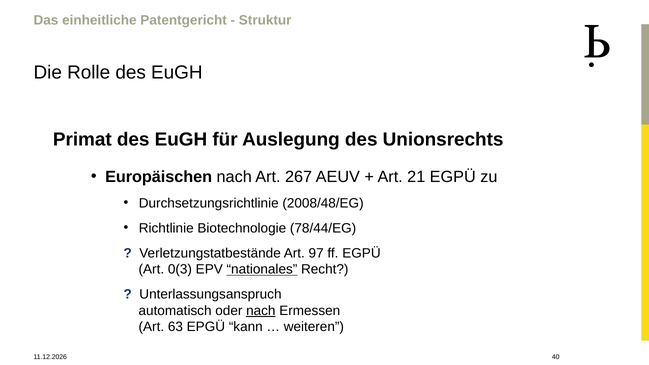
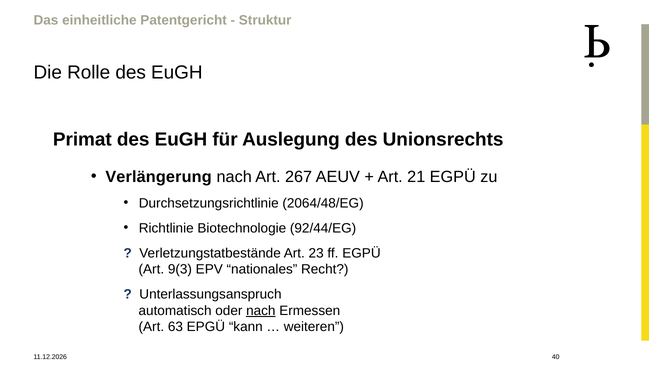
Europäischen: Europäischen -> Verlängerung (159, 177)
2008/48/EG: 2008/48/EG -> 2064/48/EG (323, 203)
78/44/EG: 78/44/EG -> 92/44/EG (323, 228)
97: 97 -> 23 (316, 253)
0(3: 0(3 -> 9(3 (180, 270)
nationales underline: present -> none (262, 270)
